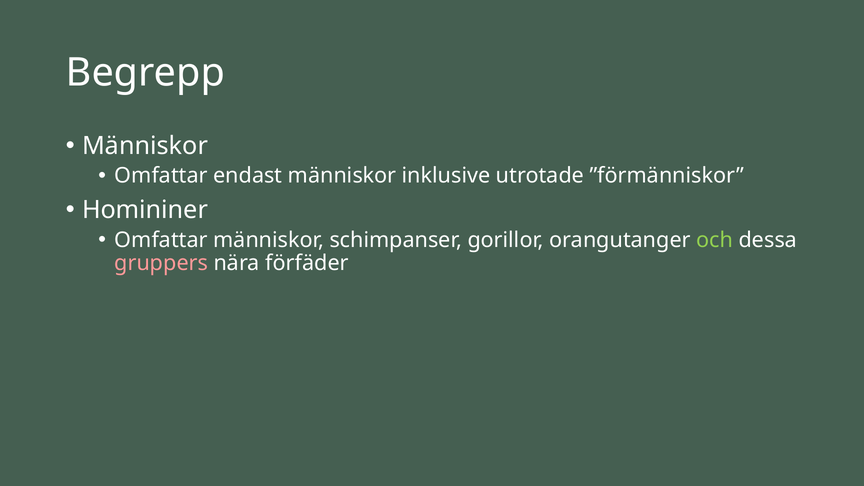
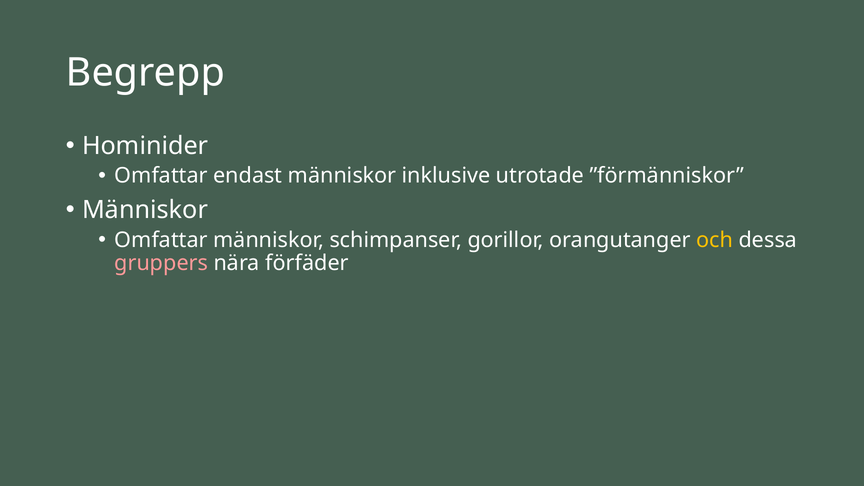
Människor: Människor -> Hominider (145, 146)
Homininer: Homininer -> Människor (145, 210)
och colour: light green -> yellow (715, 240)
